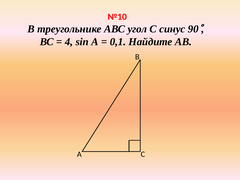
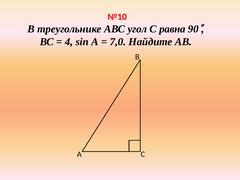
синус: синус -> равна (172, 29)
0,1: 0,1 -> 7,0 (118, 42)
